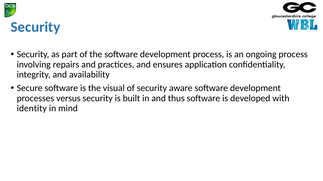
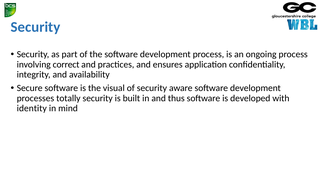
repairs: repairs -> correct (66, 65)
versus: versus -> totally (68, 99)
